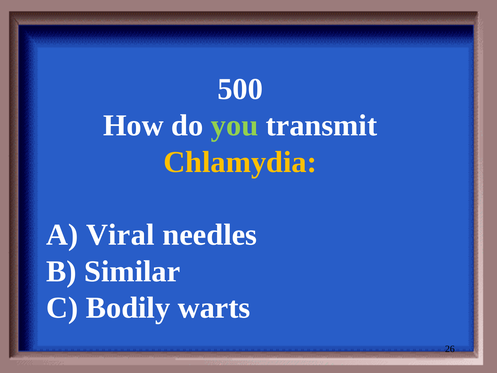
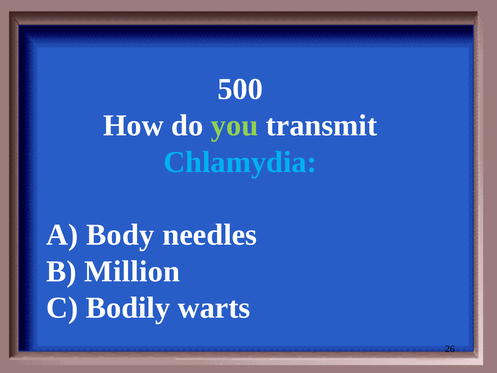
Chlamydia colour: yellow -> light blue (240, 162)
Viral: Viral -> Body (120, 235)
Similar: Similar -> Million (132, 271)
